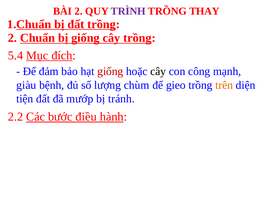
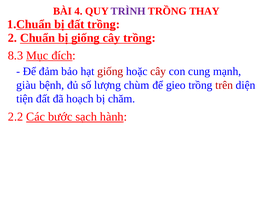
BÀI 2: 2 -> 4 (79, 11)
5.4: 5.4 -> 8.3 (16, 55)
cây colour: black -> red (158, 71)
công: công -> cung (199, 71)
trên colour: orange -> red (224, 85)
mướp: mướp -> hoạch (80, 99)
tránh: tránh -> chăm (122, 99)
điều: điều -> sạch (86, 117)
